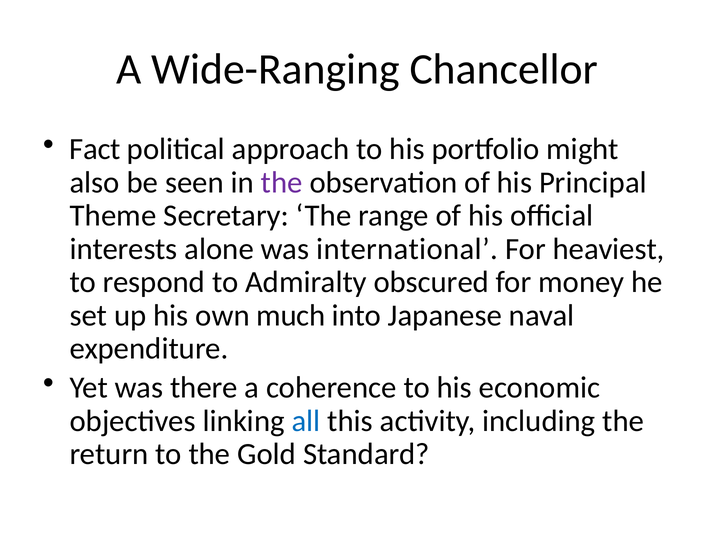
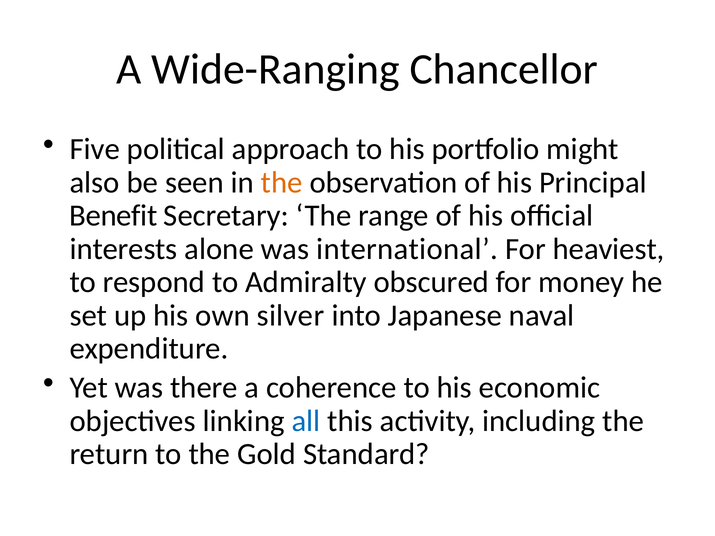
Fact: Fact -> Five (95, 149)
the colour: purple -> orange (282, 183)
Theme: Theme -> Benefit (113, 216)
much: much -> silver (291, 316)
